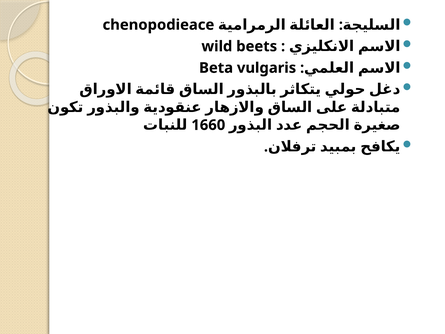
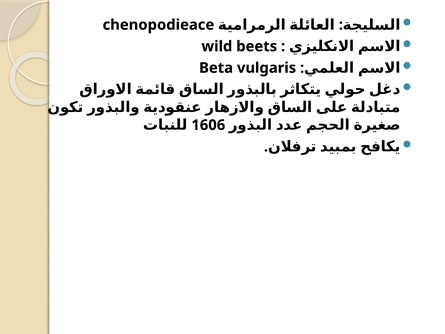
1660: 1660 -> 1606 (208, 125)
